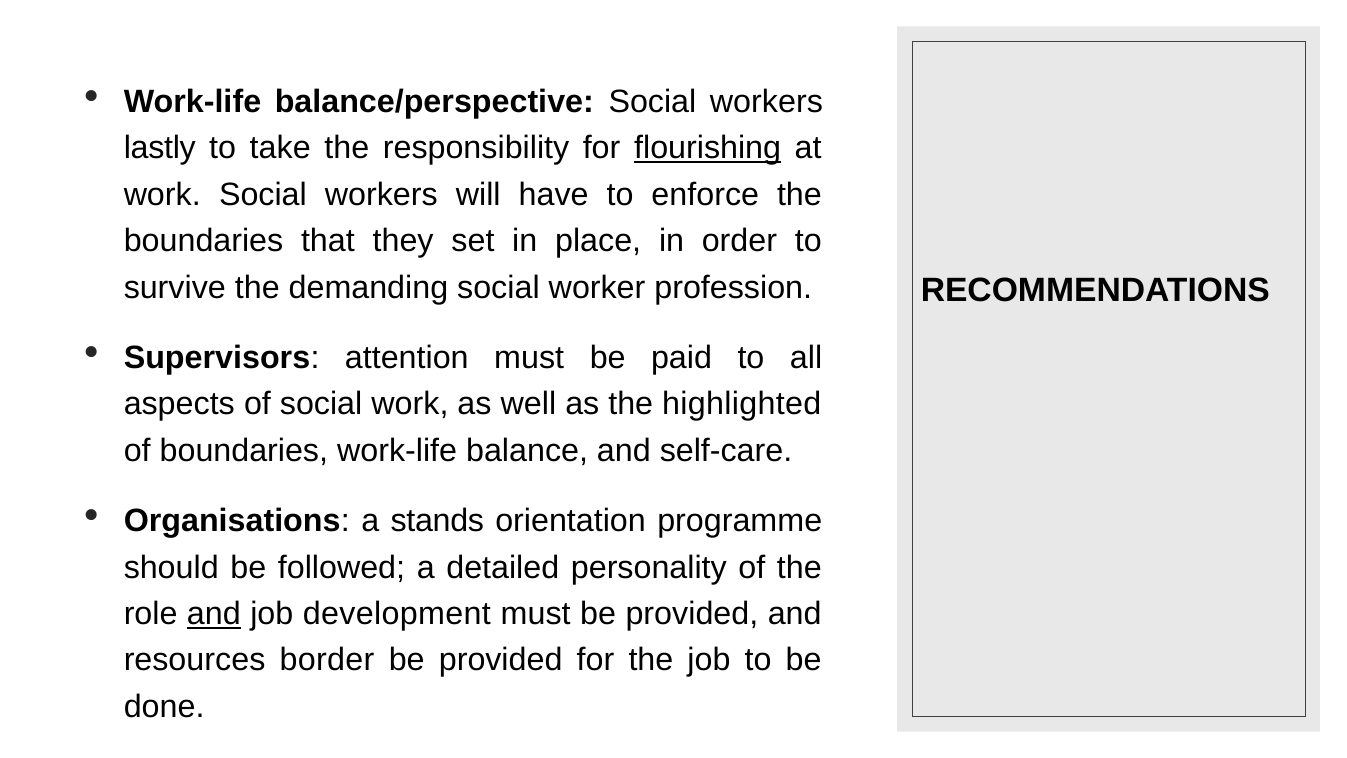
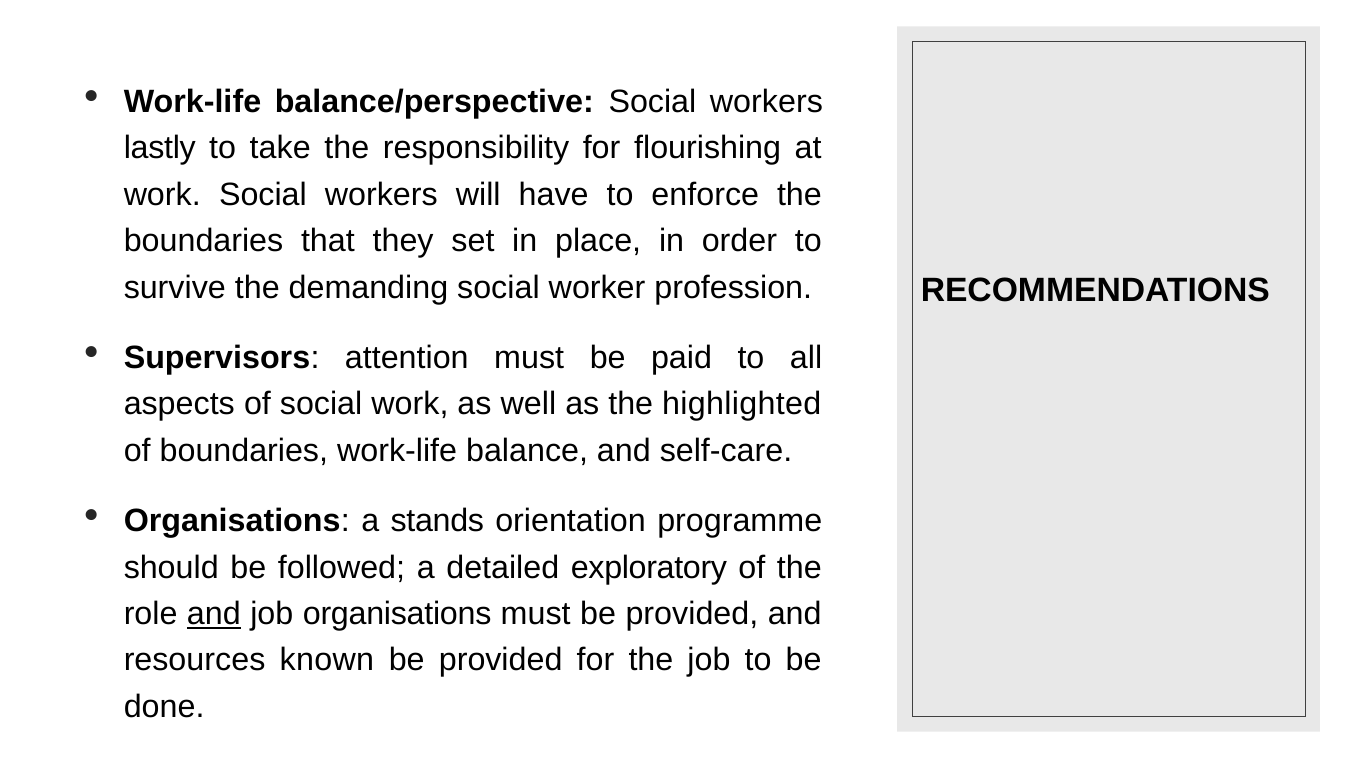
flourishing underline: present -> none (708, 148)
personality: personality -> exploratory (649, 567)
job development: development -> organisations (397, 614)
border: border -> known (327, 660)
